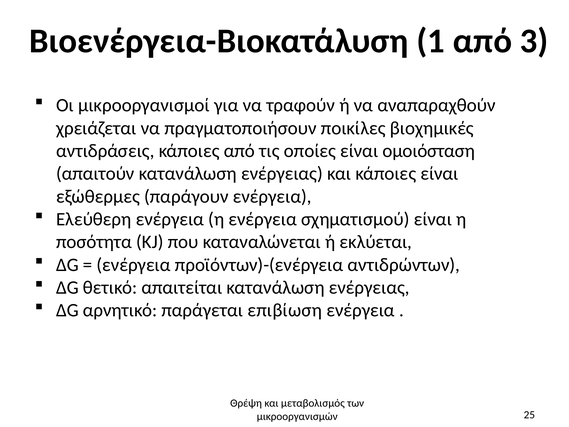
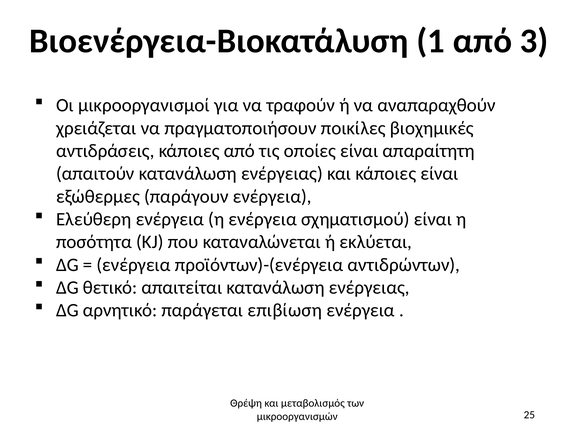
ομοιόσταση: ομοιόσταση -> απαραίτητη (429, 151)
